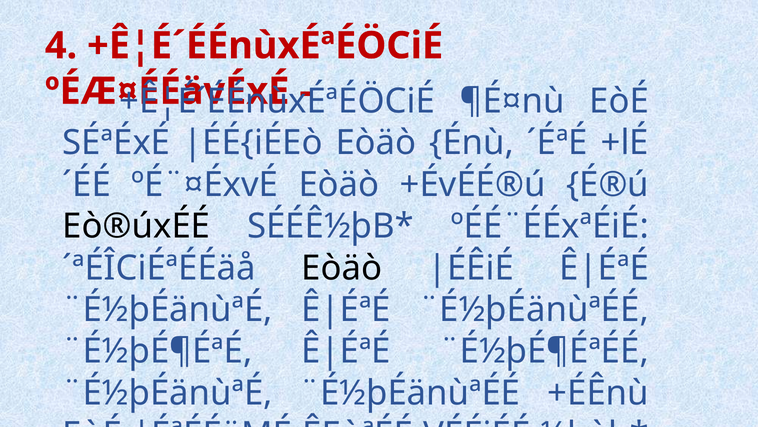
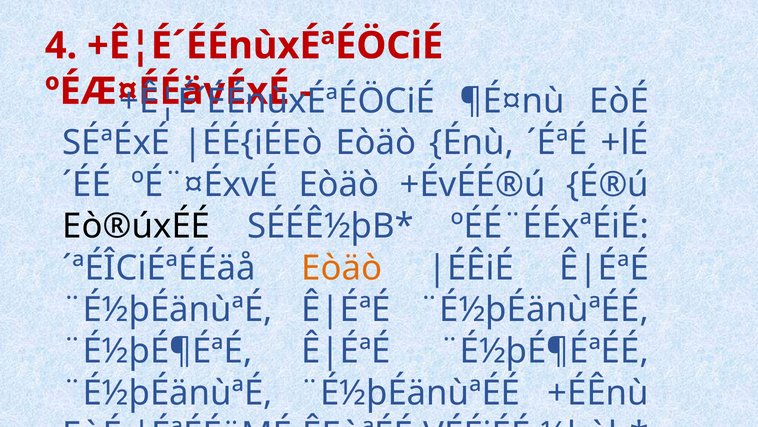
Eòäò colour: black -> orange (342, 268)
